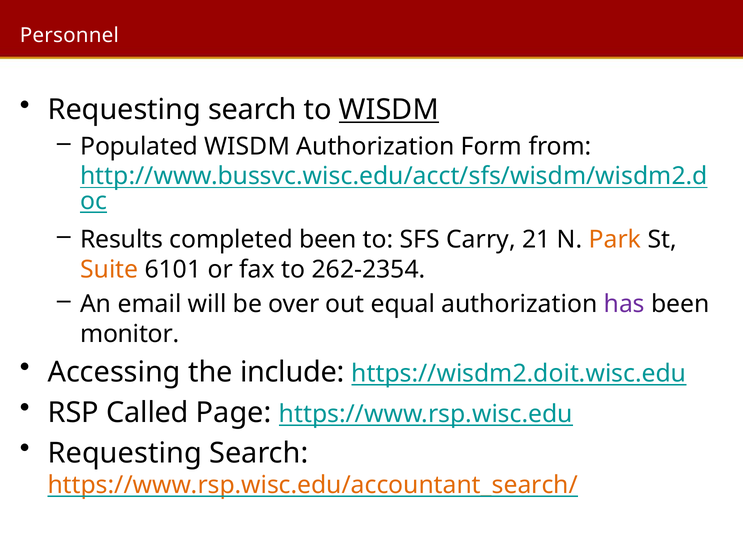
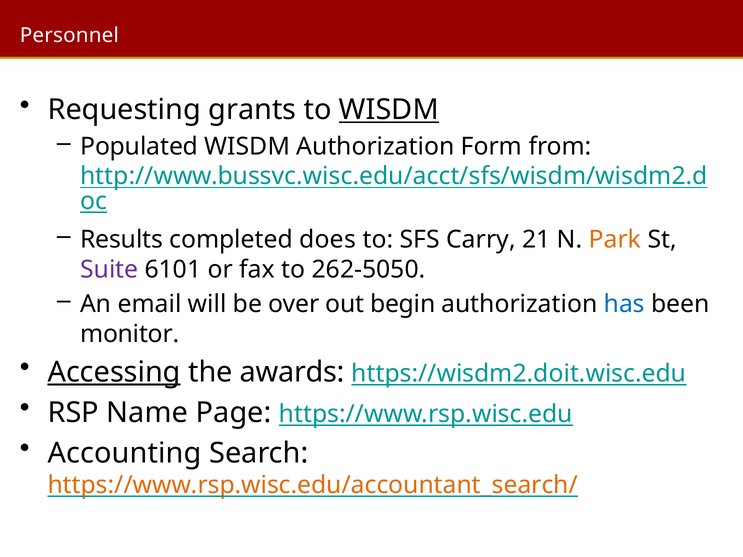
search: search -> grants (252, 110)
completed been: been -> does (328, 240)
Suite colour: orange -> purple (109, 270)
262-2354: 262-2354 -> 262-5050 (369, 270)
equal: equal -> begin (403, 304)
has colour: purple -> blue (624, 304)
Accessing underline: none -> present (114, 372)
include: include -> awards (292, 372)
Called: Called -> Name (147, 413)
Requesting: Requesting -> Accounting (125, 453)
